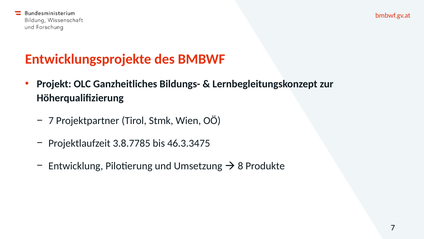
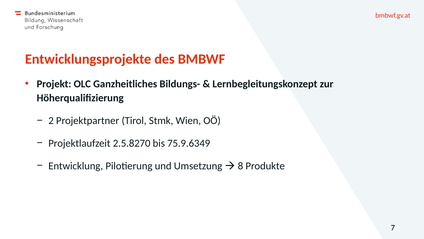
7: 7 -> 2 (51, 120)
3.8.7785: 3.8.7785 -> 2.5.8270 (132, 143)
46.3.3475: 46.3.3475 -> 75.9.6349 (189, 143)
